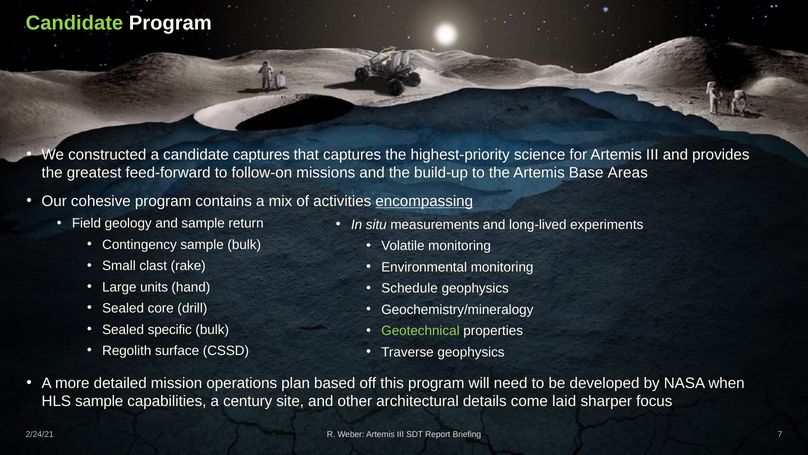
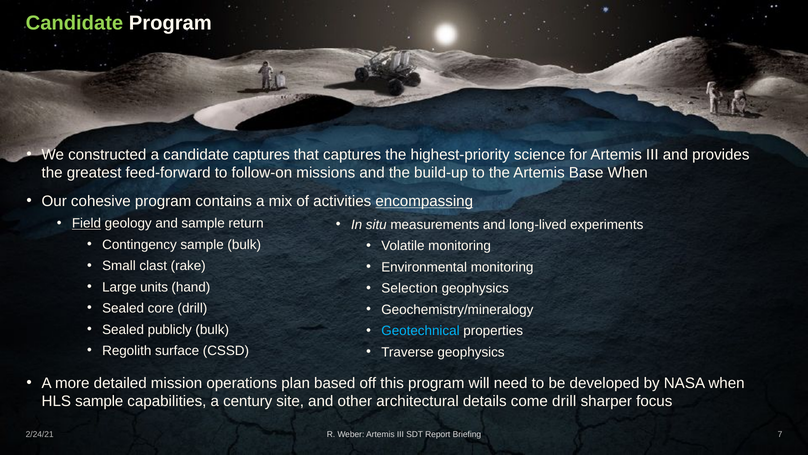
Base Areas: Areas -> When (628, 173)
Field underline: none -> present (86, 223)
Schedule: Schedule -> Selection (410, 288)
specific: specific -> publicly (170, 329)
Geotechnical colour: light green -> light blue (420, 330)
come laid: laid -> drill (564, 401)
